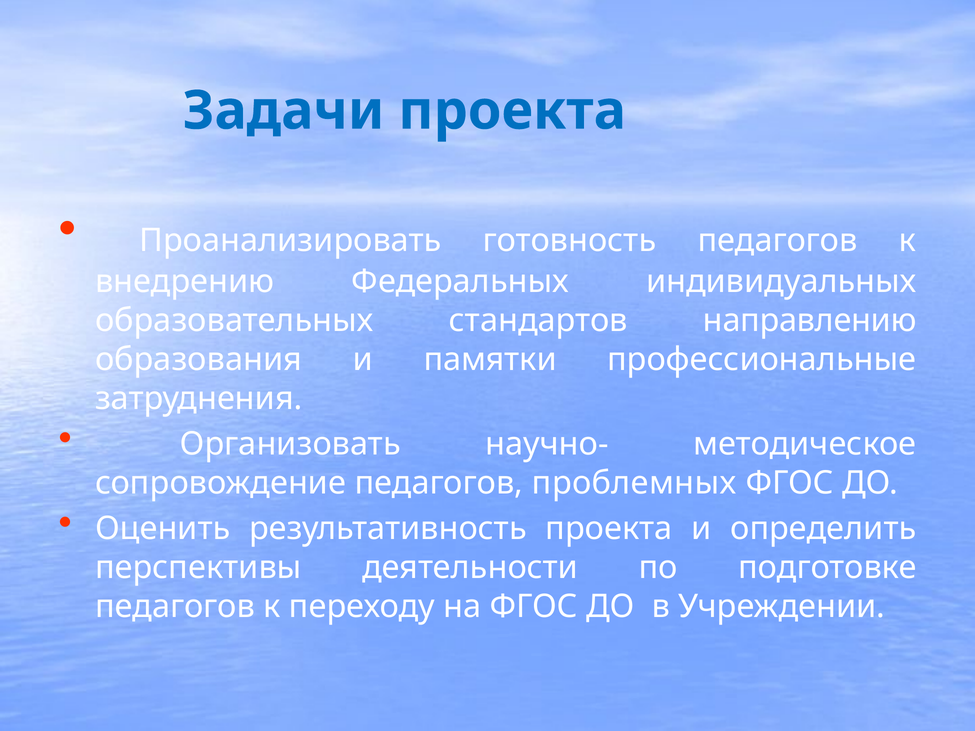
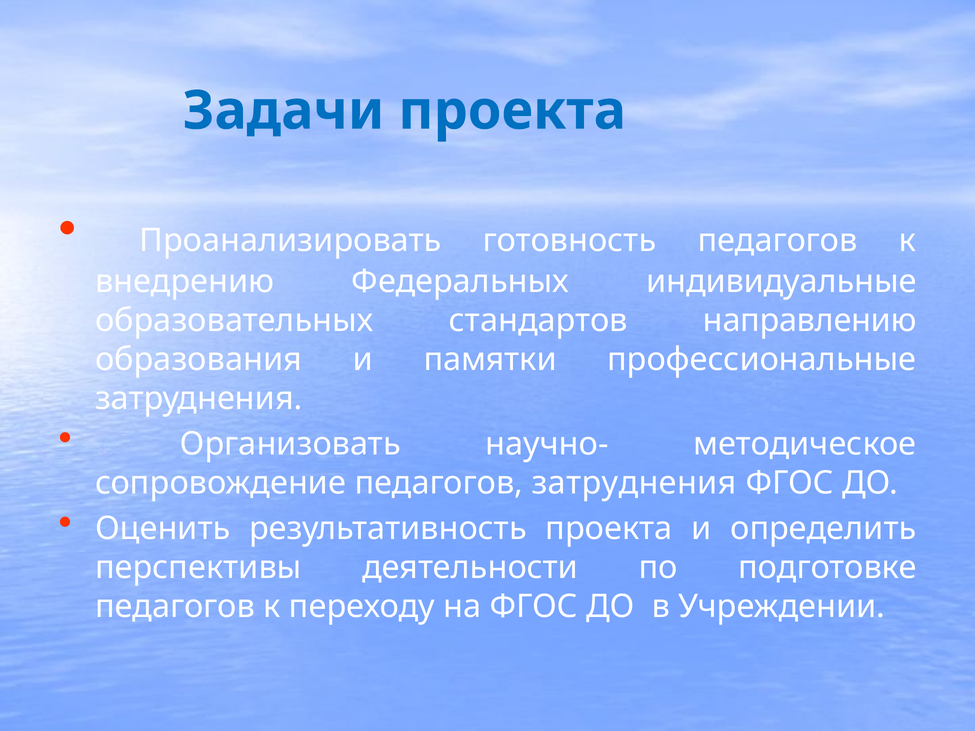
индивидуальных: индивидуальных -> индивидуальные (781, 282)
педагогов проблемных: проблемных -> затруднения (634, 483)
